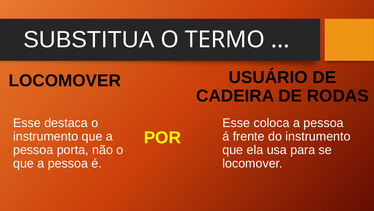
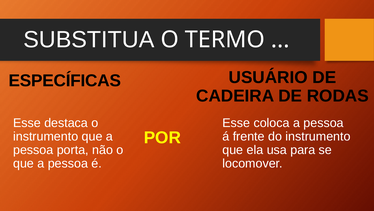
LOCOMOVER: LOCOMOVER -> ESPECÍFICAS (65, 80)
